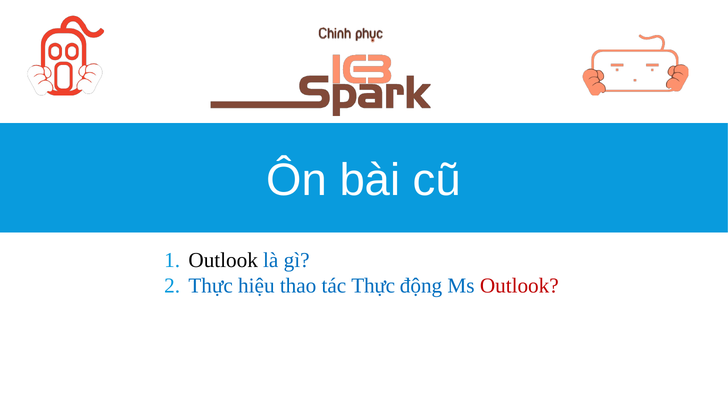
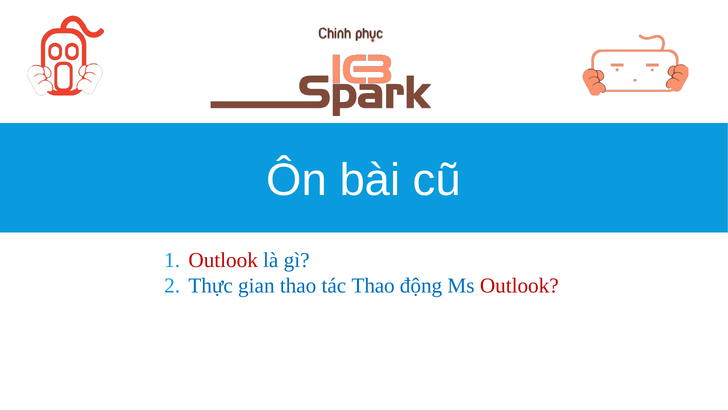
Outlook colour: black -> red (223, 260)
hiệu: hiệu -> gian (256, 285)
tác Thực: Thực -> Thao (373, 285)
